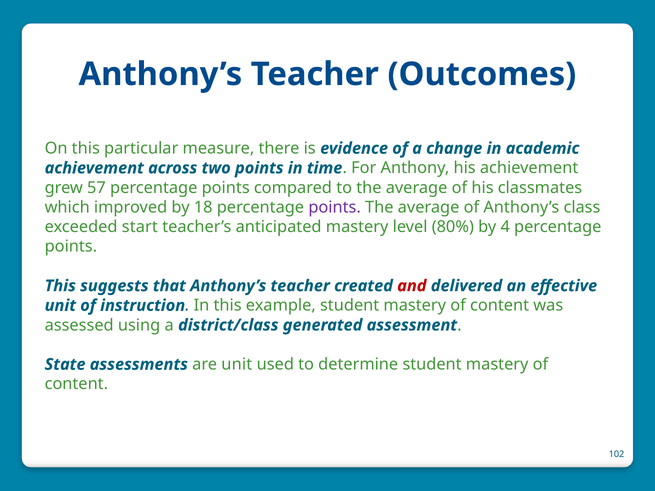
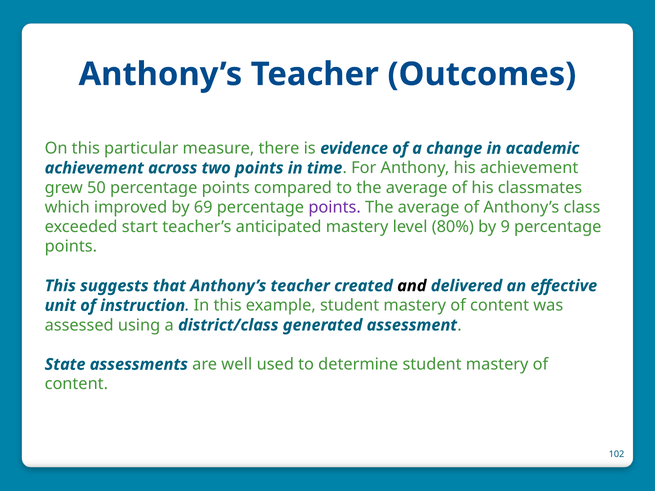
57: 57 -> 50 (96, 188)
18: 18 -> 69 (203, 207)
4: 4 -> 9 (505, 227)
and colour: red -> black (412, 286)
are unit: unit -> well (237, 365)
